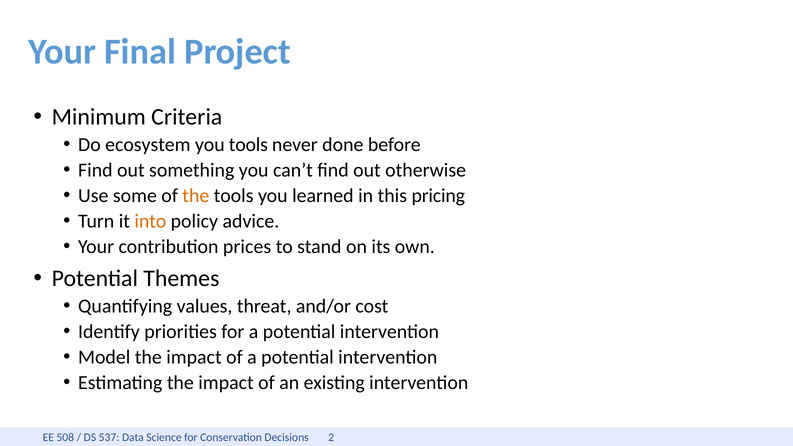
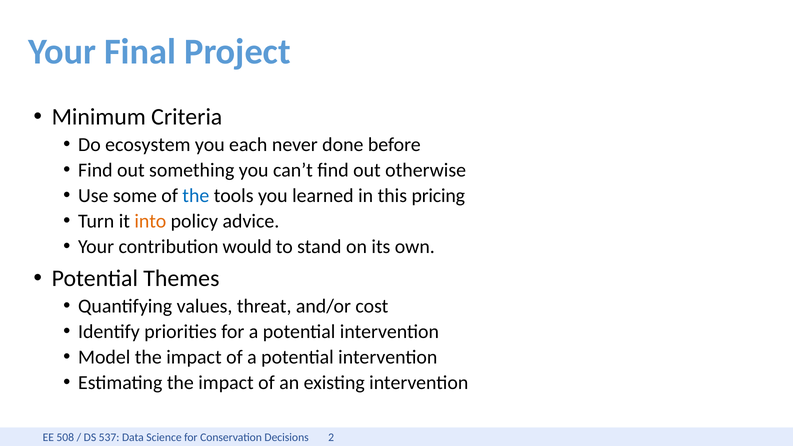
you tools: tools -> each (248, 145)
the colour: orange -> blue (196, 196)
prices: prices -> would (247, 247)
